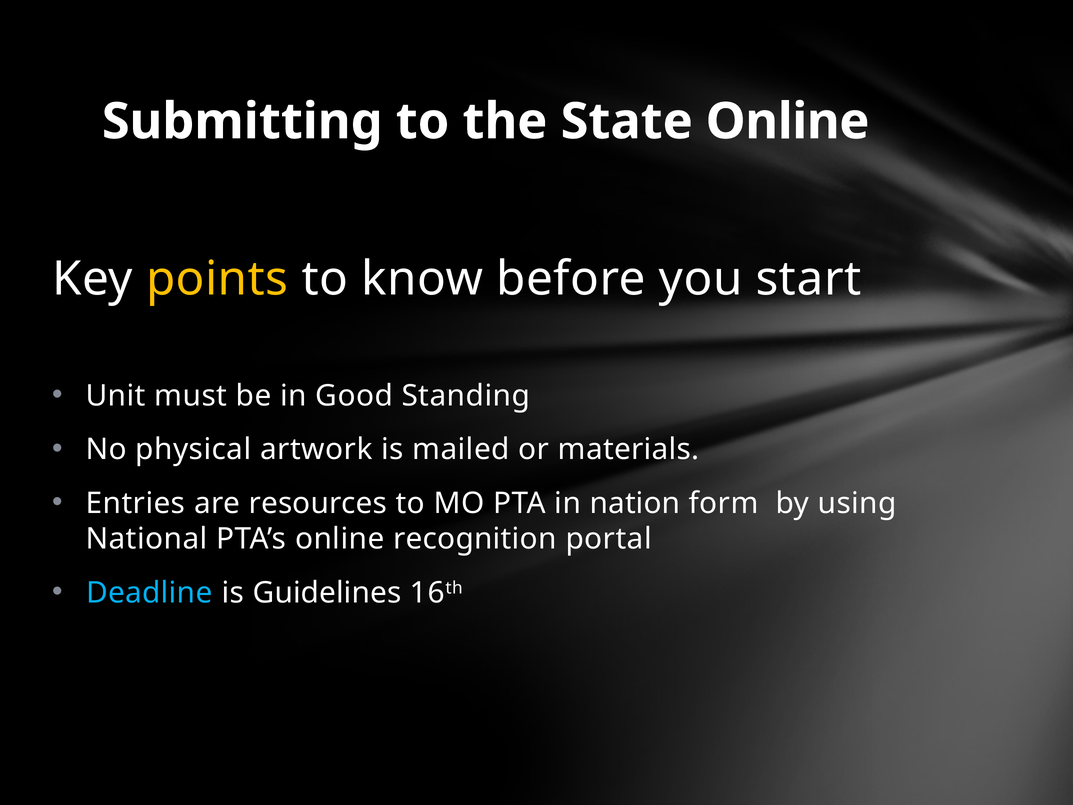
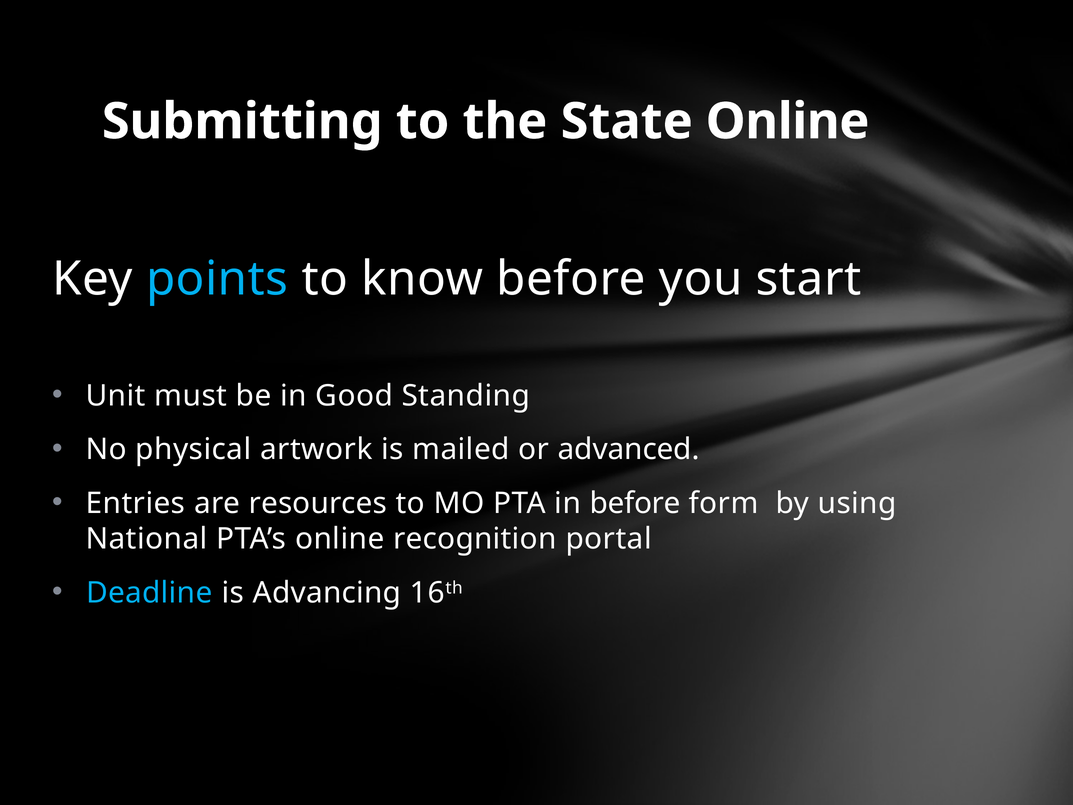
points colour: yellow -> light blue (217, 279)
materials: materials -> advanced (629, 449)
in nation: nation -> before (635, 503)
Guidelines: Guidelines -> Advancing (327, 593)
